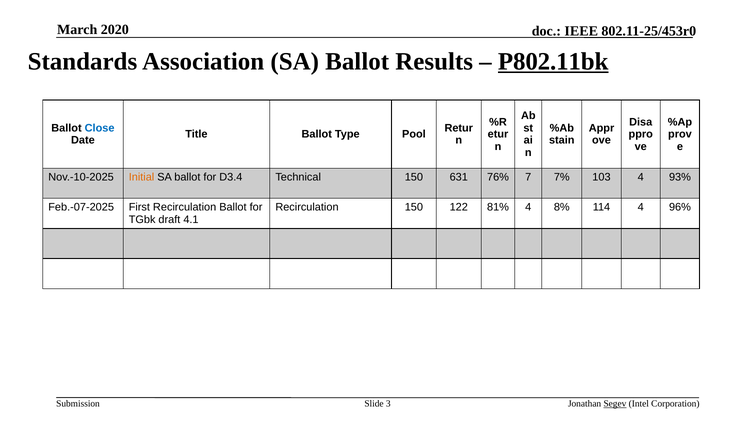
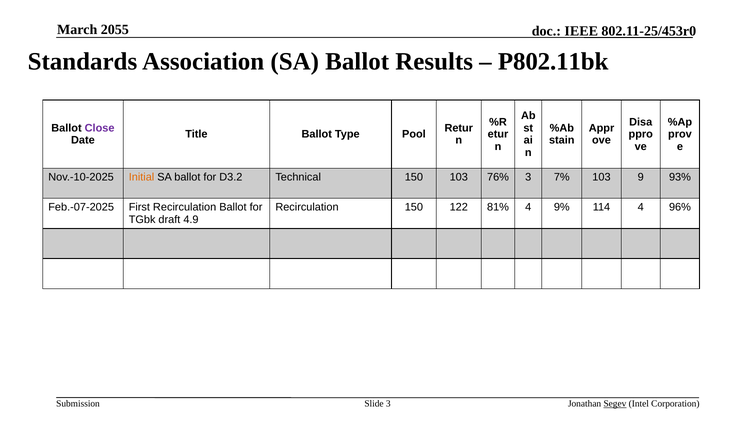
2020: 2020 -> 2055 (115, 30)
P802.11bk underline: present -> none (553, 62)
Close colour: blue -> purple (100, 128)
D3.4: D3.4 -> D3.2 (231, 177)
150 631: 631 -> 103 (459, 177)
76% 7: 7 -> 3 (528, 177)
103 4: 4 -> 9 (641, 177)
8%: 8% -> 9% (562, 208)
4.1: 4.1 -> 4.9 (191, 220)
